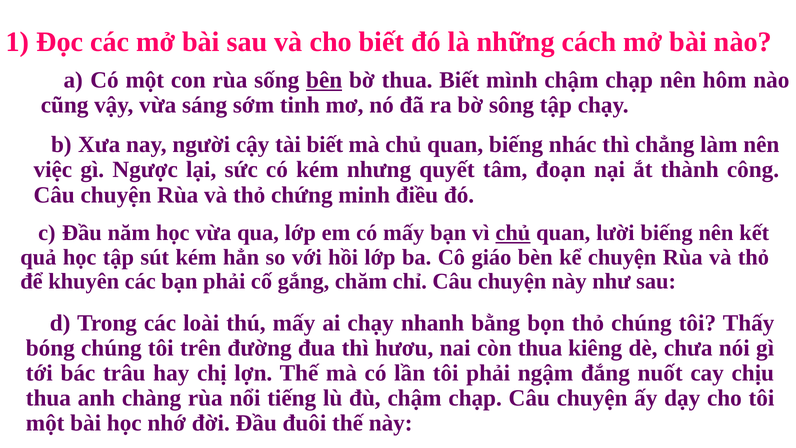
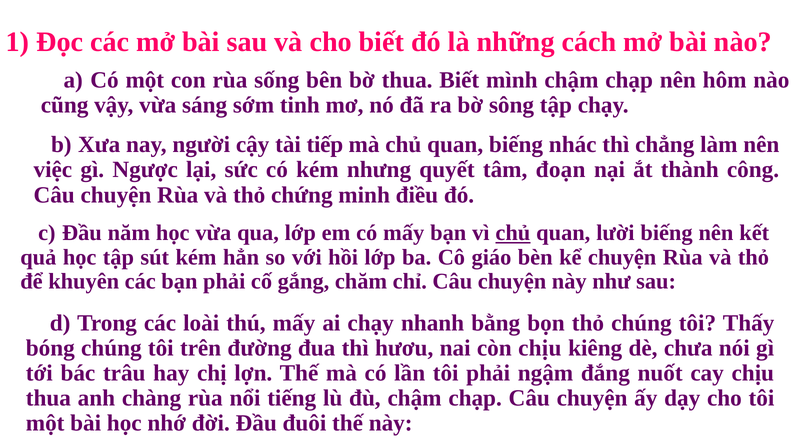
bên underline: present -> none (324, 80)
tài biết: biết -> tiếp (325, 145)
còn thua: thua -> chịu (540, 348)
